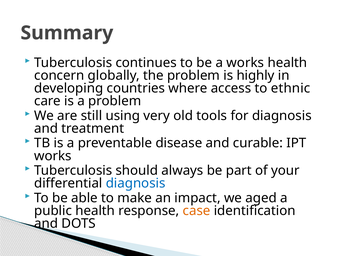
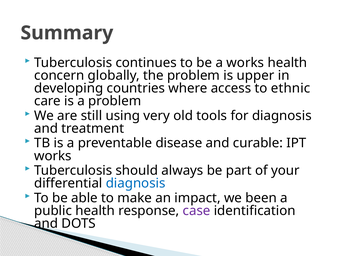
highly: highly -> upper (255, 76)
aged: aged -> been (261, 198)
case colour: orange -> purple (197, 211)
